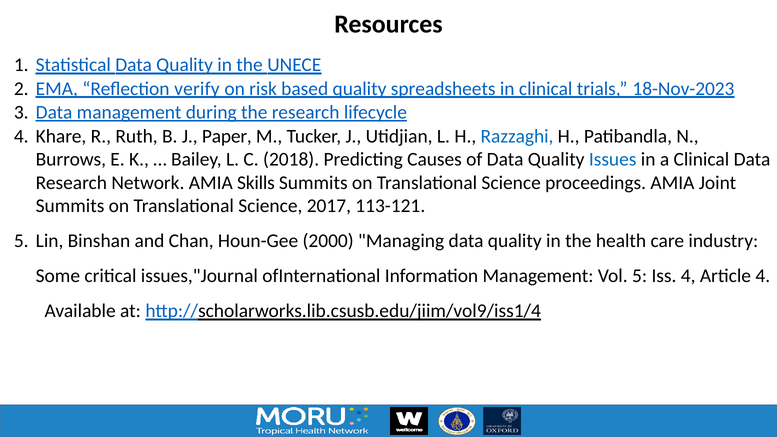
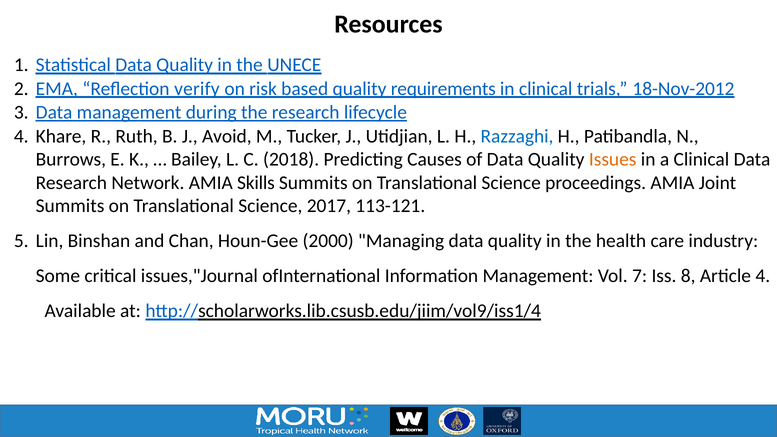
spreadsheets: spreadsheets -> requirements (443, 89)
18-Nov-2023: 18-Nov-2023 -> 18-Nov-2012 (683, 89)
Paper: Paper -> Avoid (227, 136)
Issues colour: blue -> orange (613, 159)
Vol 5: 5 -> 7 (640, 276)
Iss 4: 4 -> 8 (688, 276)
